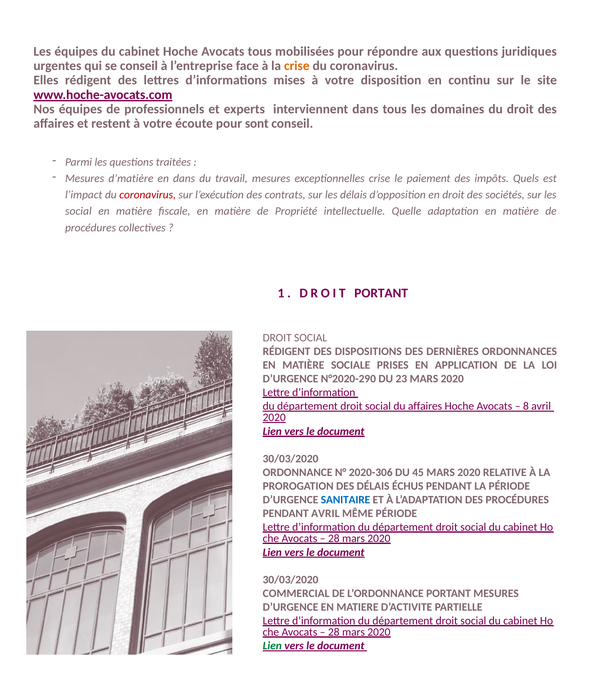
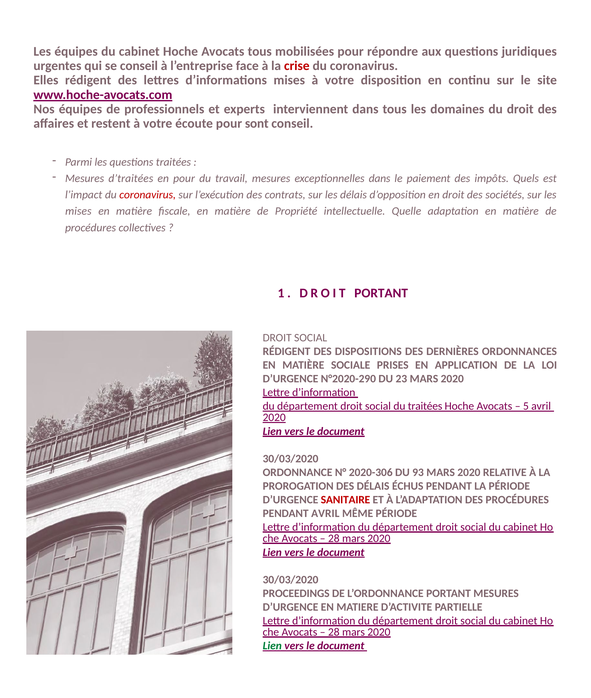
crise colour: orange -> red (297, 66)
d’matière: d’matière -> d’traitées (131, 179)
en dans: dans -> pour (184, 179)
exceptionnelles crise: crise -> dans (380, 179)
social: social -> mises (78, 211)
du affaires: affaires -> traitées (425, 406)
8: 8 -> 5 (526, 406)
45: 45 -> 93 (418, 473)
SANITAIRE colour: blue -> red (345, 500)
COMMERCIAL: COMMERCIAL -> PROCEEDINGS (296, 594)
